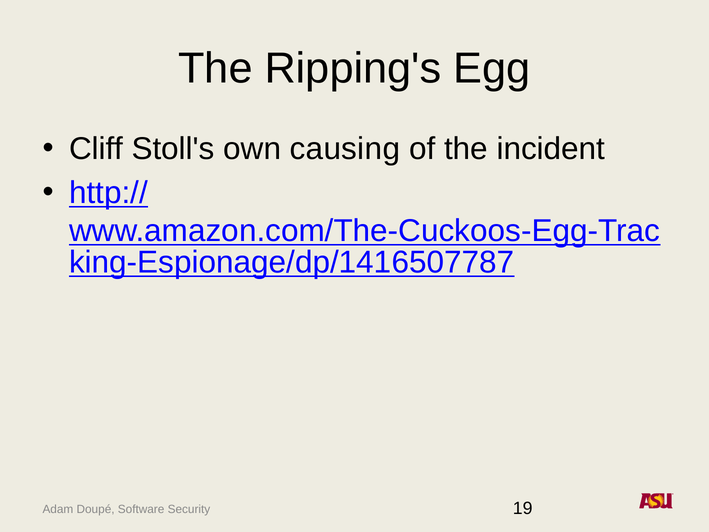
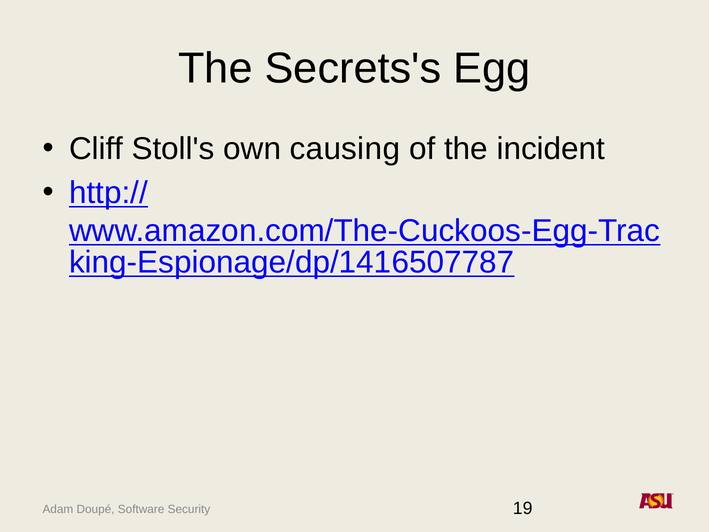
Ripping's: Ripping's -> Secrets's (353, 69)
